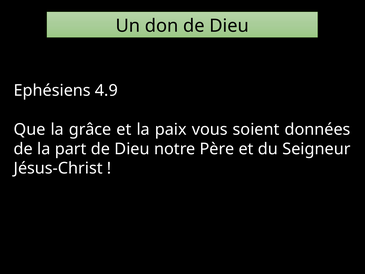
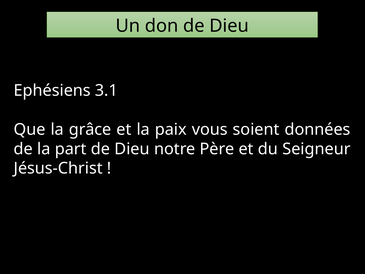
4.9: 4.9 -> 3.1 (106, 90)
